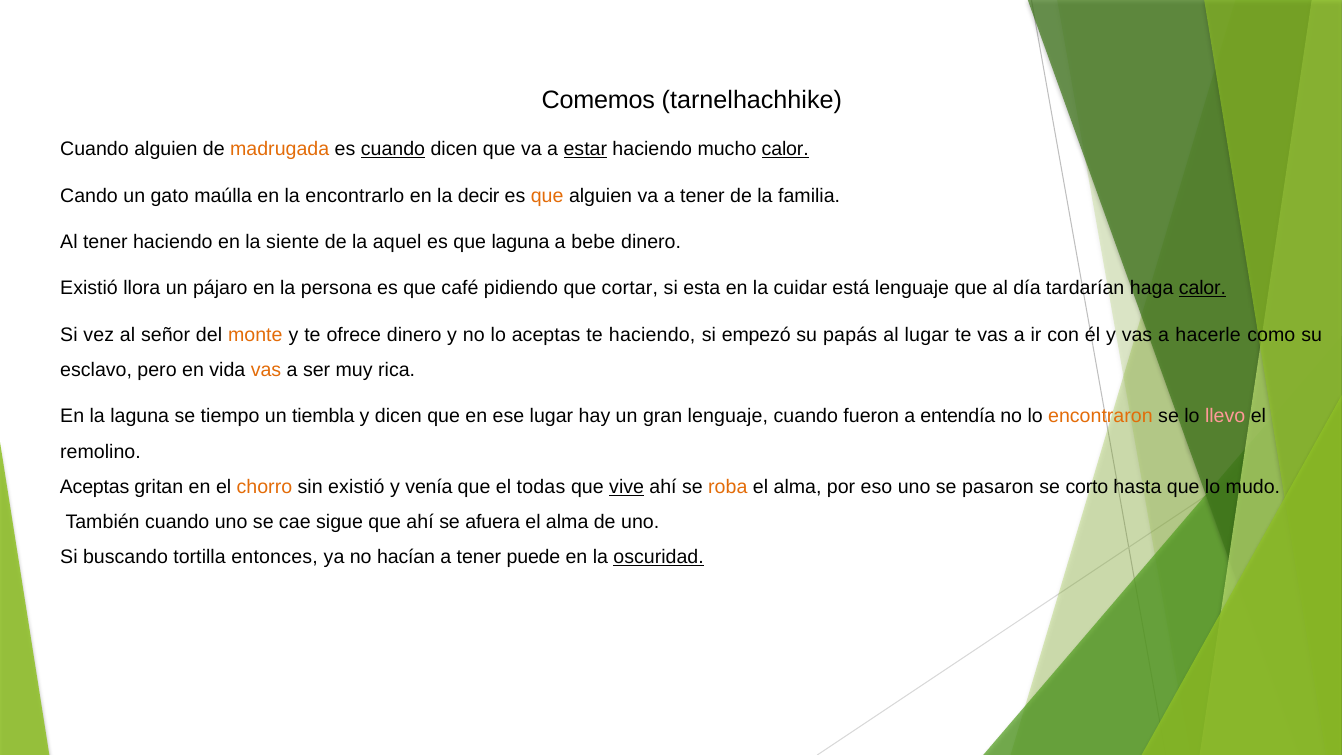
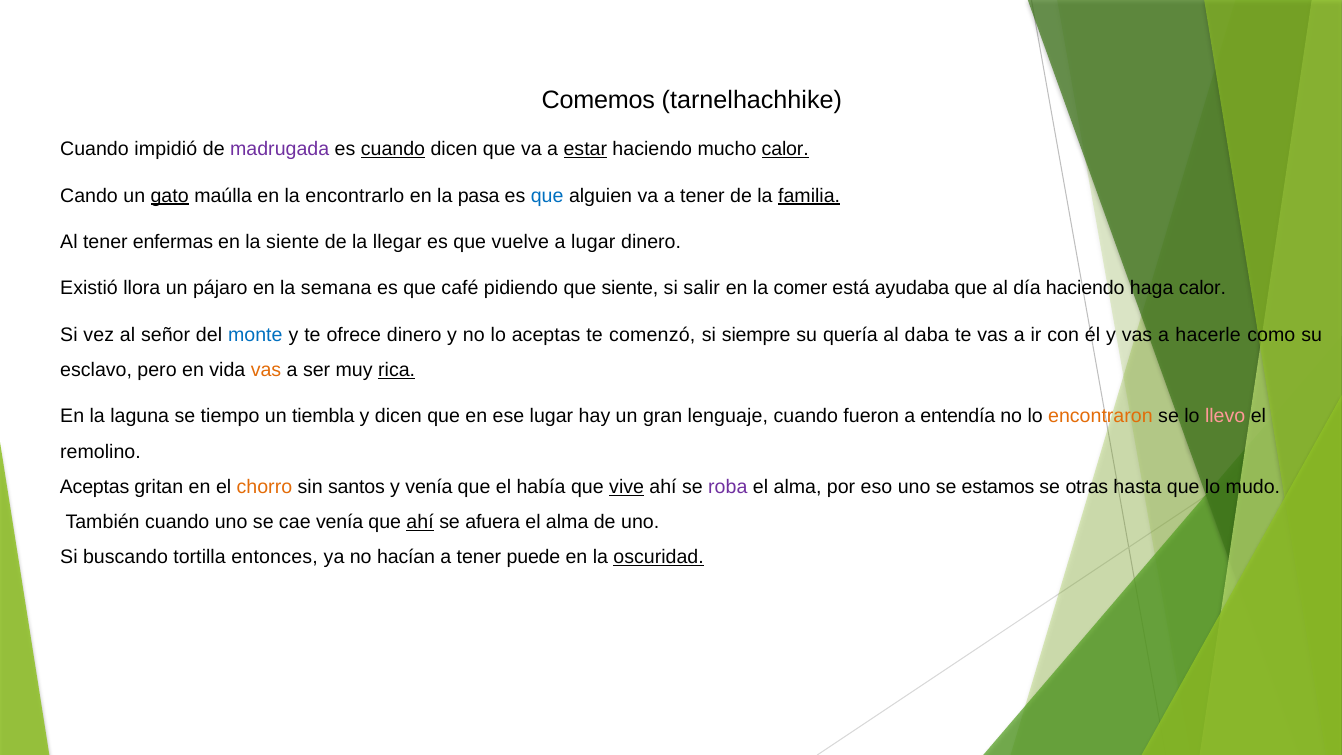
Cuando alguien: alguien -> impidió (166, 149)
madrugada colour: orange -> purple (280, 149)
gato underline: none -> present (170, 196)
decir: decir -> pasa (479, 196)
que colour: orange -> blue (547, 196)
familia underline: none -> present (809, 196)
tener haciendo: haciendo -> enfermas (173, 242)
aquel: aquel -> llegar (397, 242)
que laguna: laguna -> vuelve (520, 242)
a bebe: bebe -> lugar (593, 242)
persona: persona -> semana (336, 288)
que cortar: cortar -> siente (630, 288)
esta: esta -> salir (702, 288)
cuidar: cuidar -> comer (800, 288)
está lenguaje: lenguaje -> ayudaba (912, 288)
día tardarían: tardarían -> haciendo (1085, 288)
calor underline: present -> none (1202, 288)
monte colour: orange -> blue (255, 335)
te haciendo: haciendo -> comenzó (652, 335)
empezó: empezó -> siempre (756, 335)
papás: papás -> quería (850, 335)
al lugar: lugar -> daba (927, 335)
rica underline: none -> present (397, 370)
sin existió: existió -> santos (356, 487)
todas: todas -> había (541, 487)
roba colour: orange -> purple (728, 487)
pasaron: pasaron -> estamos (998, 487)
corto: corto -> otras (1087, 487)
cae sigue: sigue -> venía (340, 522)
ahí underline: none -> present (420, 522)
